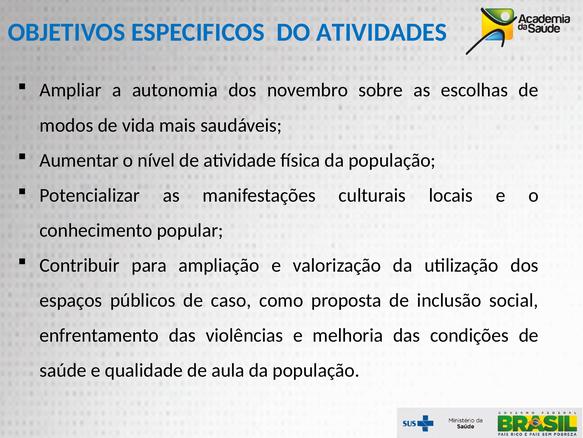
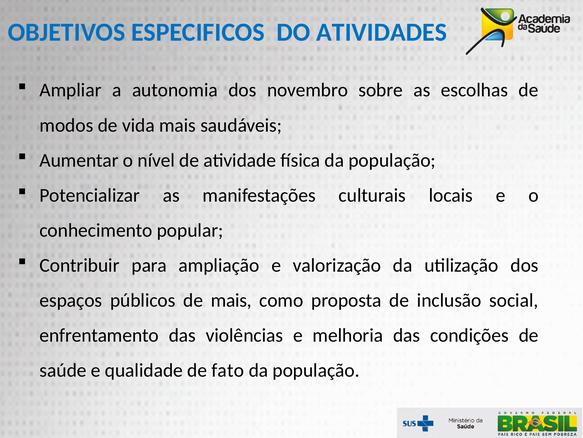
de caso: caso -> mais (231, 300)
aula: aula -> fato (228, 370)
